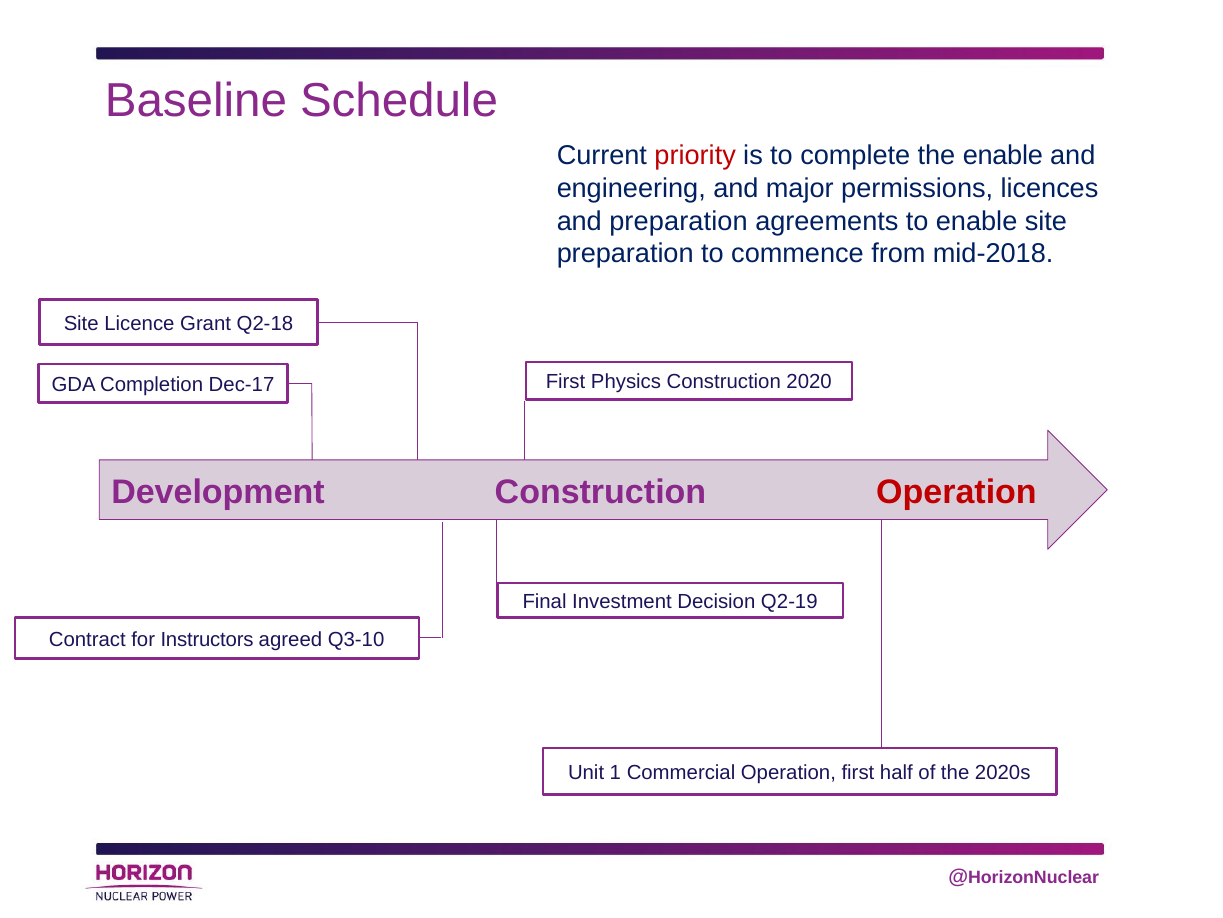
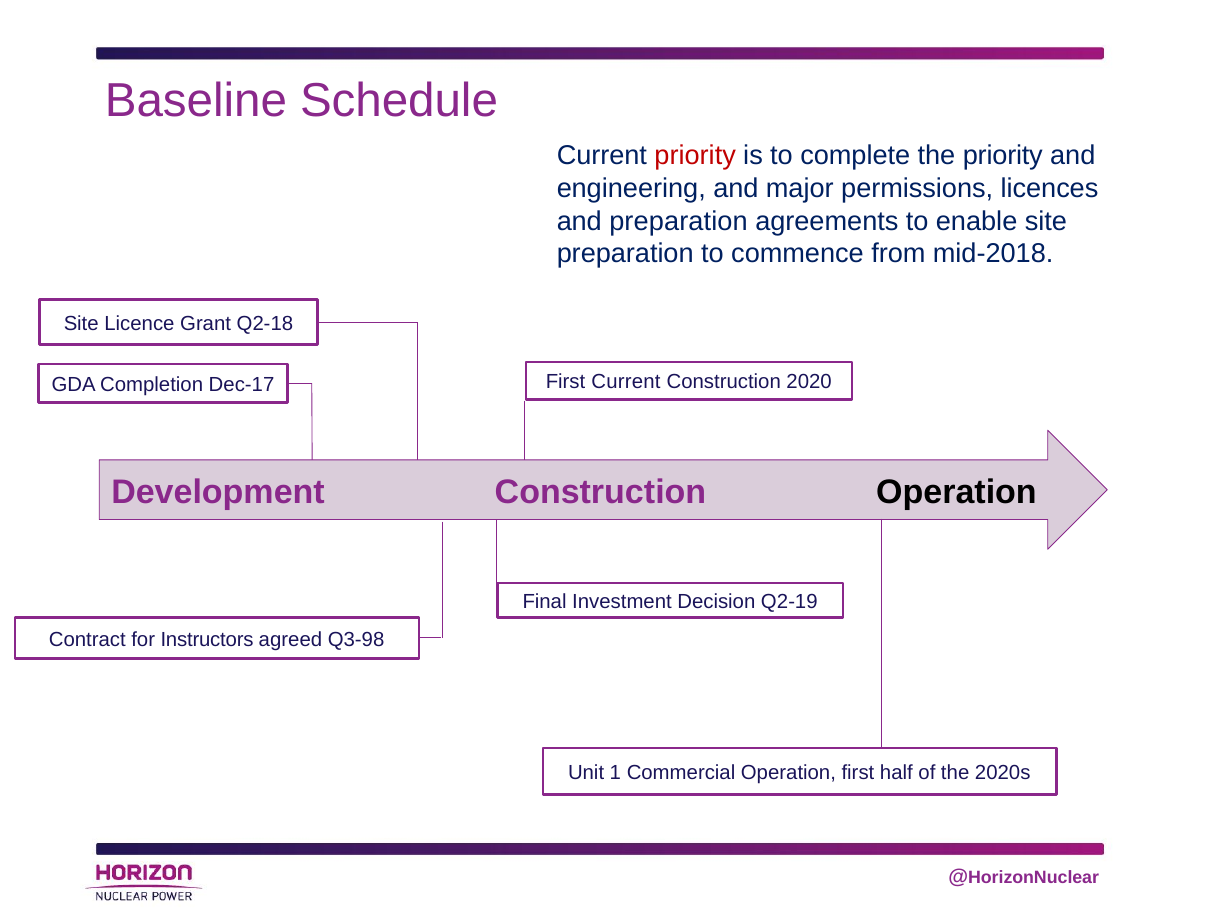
the enable: enable -> priority (1003, 156)
First Physics: Physics -> Current (626, 382)
Operation colour: red -> black (956, 492)
Q3-10: Q3-10 -> Q3-98 (356, 639)
